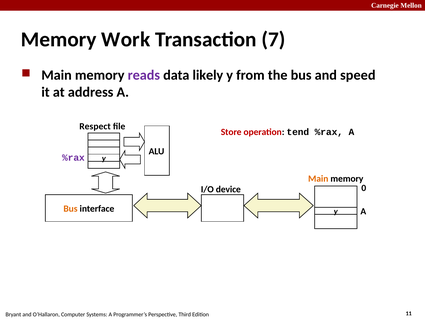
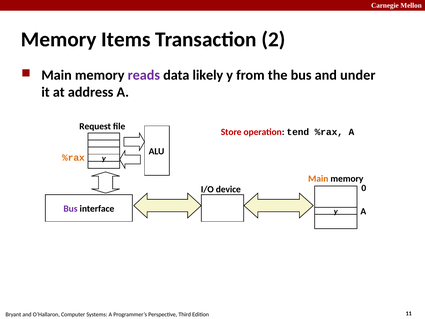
Work: Work -> Items (126, 39)
7: 7 -> 2 (273, 39)
speed: speed -> under (358, 75)
Respect: Respect -> Request (95, 126)
%rax colour: purple -> orange (73, 158)
Bus colour: orange -> purple (70, 209)
